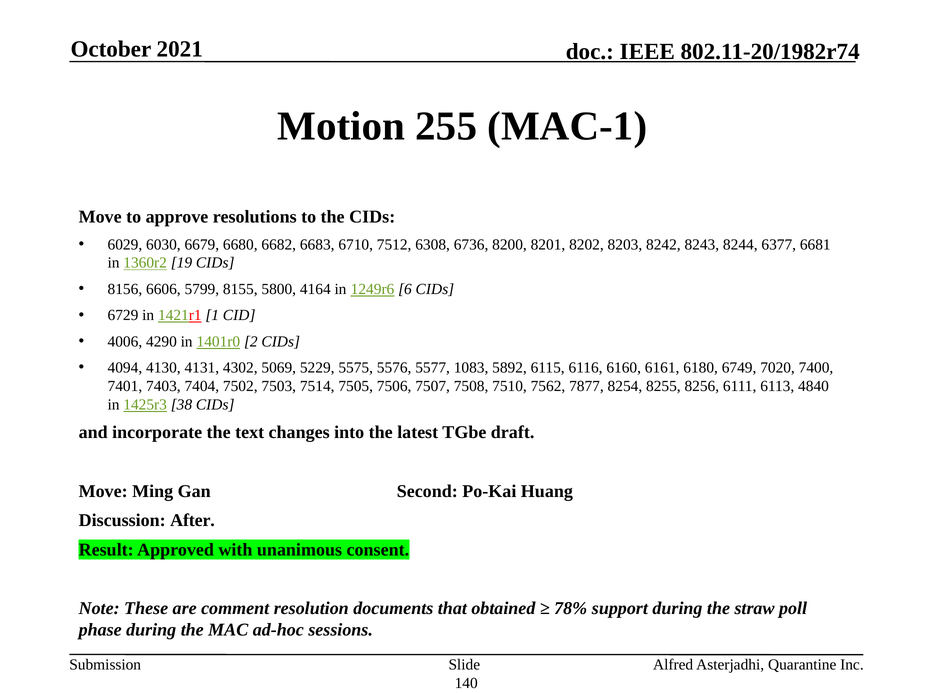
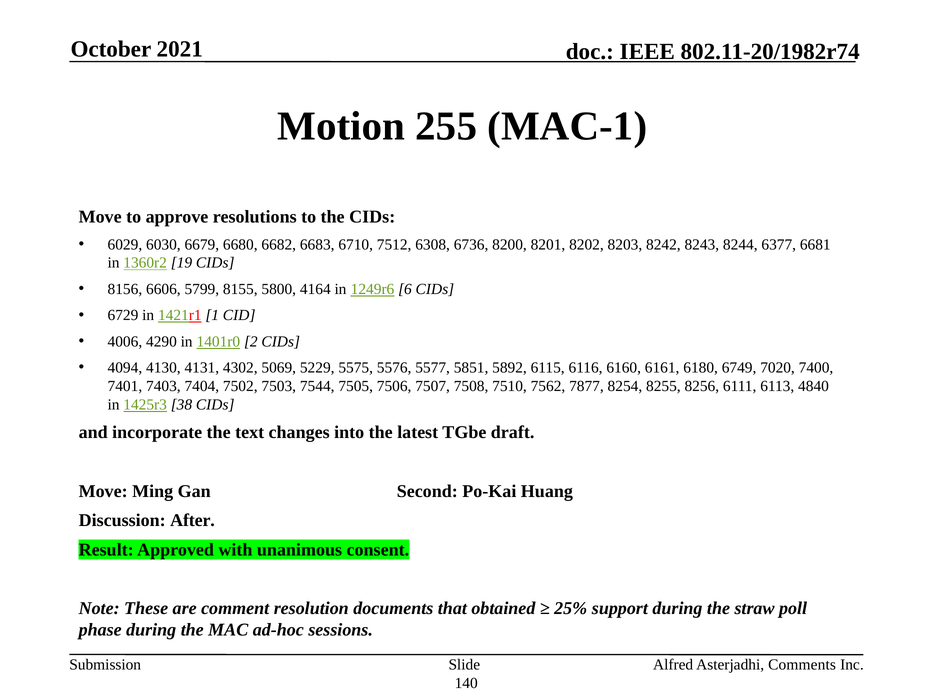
1083: 1083 -> 5851 (471, 368)
7514: 7514 -> 7544 (317, 387)
78%: 78% -> 25% (571, 609)
Quarantine: Quarantine -> Comments (802, 665)
